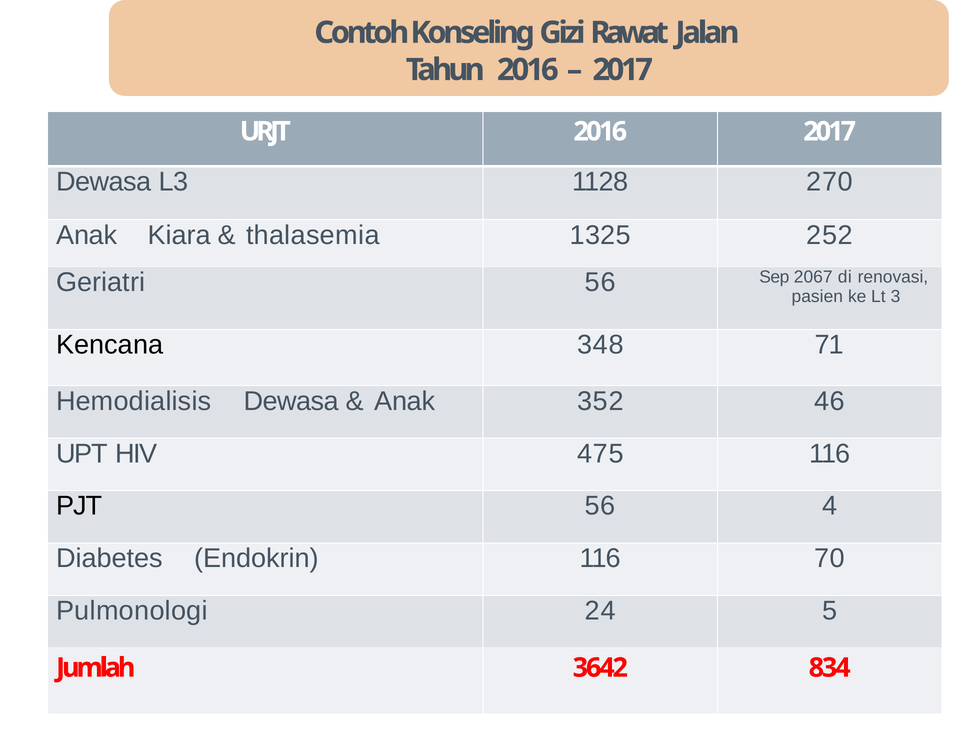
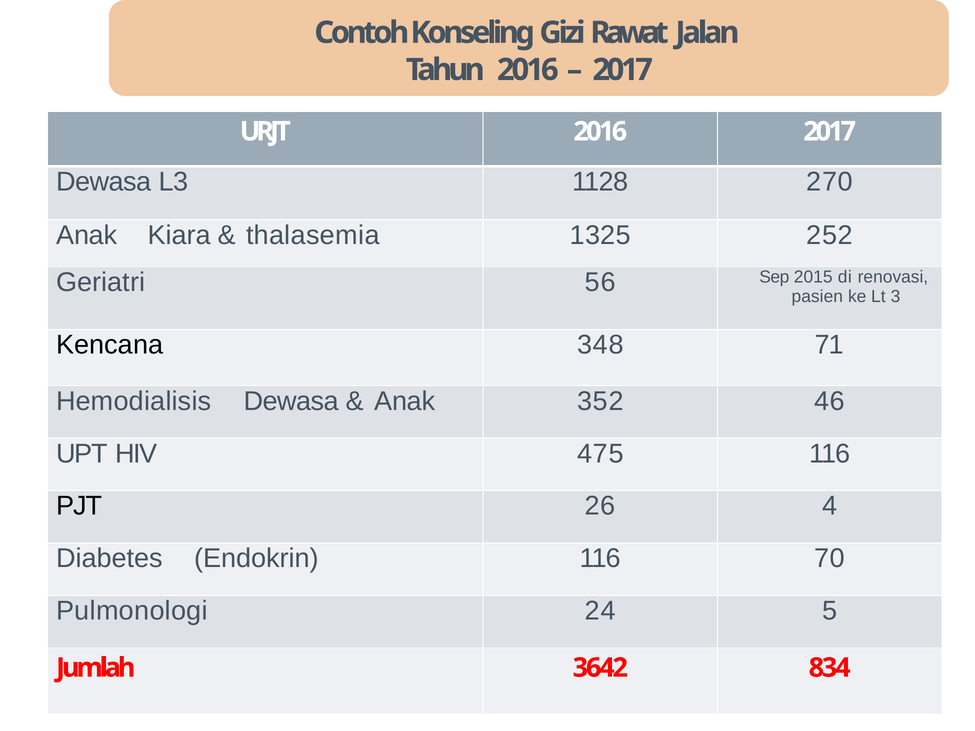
2067: 2067 -> 2015 (813, 277)
PJT 56: 56 -> 26 (600, 506)
